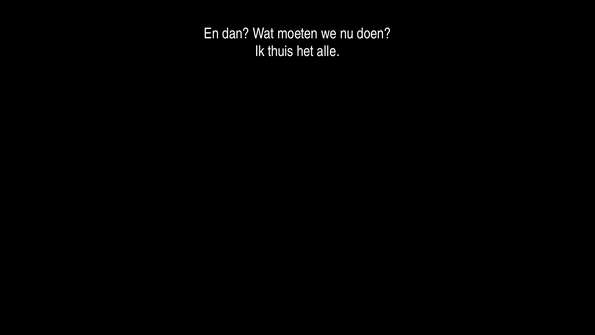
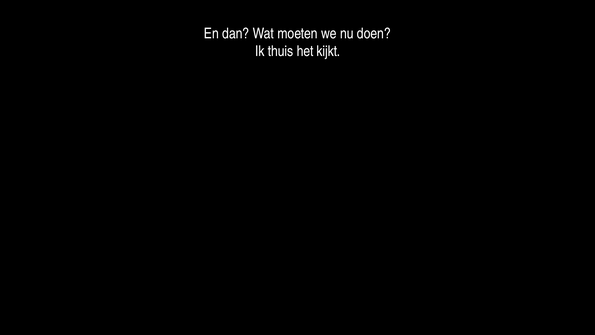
alle: alle -> kijkt (328, 51)
